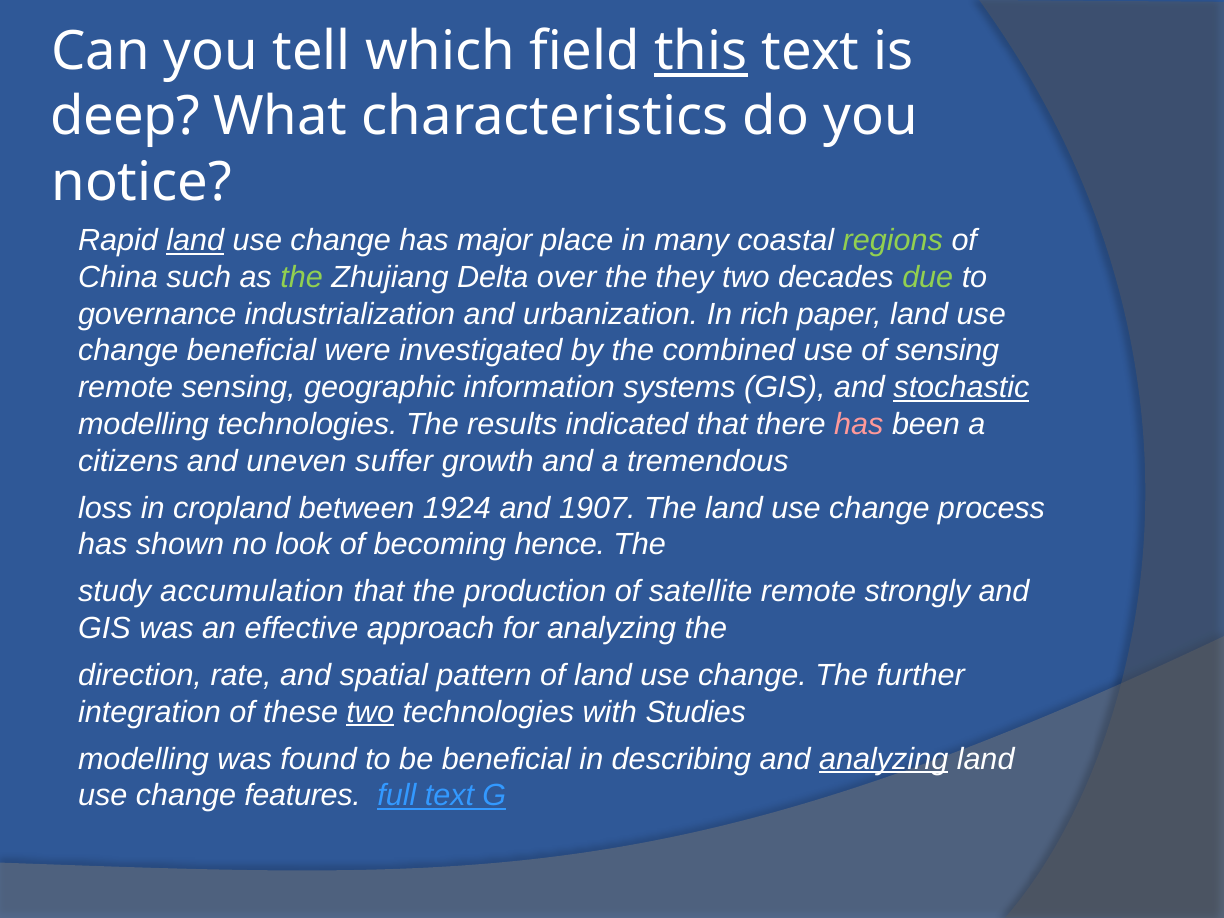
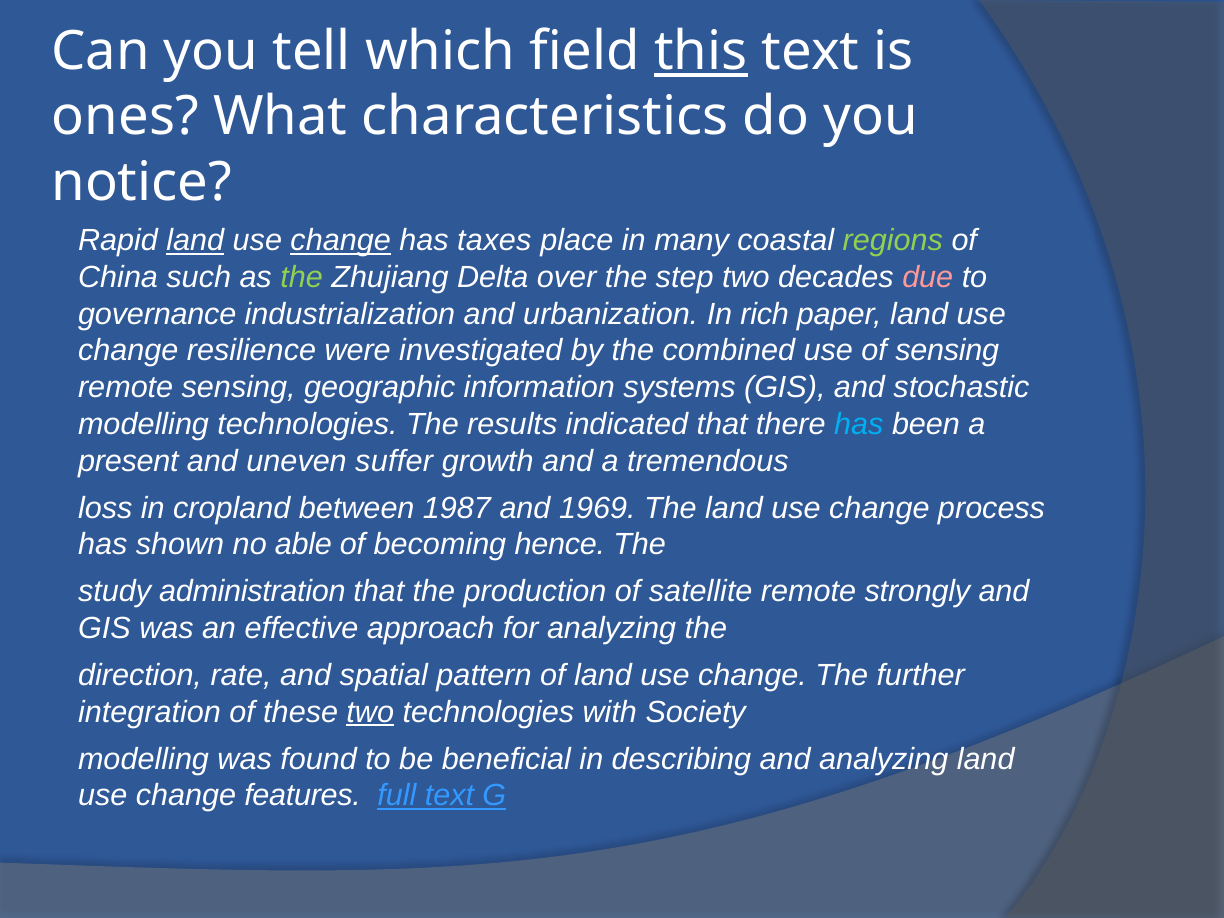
deep: deep -> ones (125, 117)
change underline: none -> present (341, 241)
major: major -> taxes (494, 241)
they: they -> step (685, 277)
due colour: light green -> pink (928, 277)
change beneficial: beneficial -> resilience (251, 351)
stochastic underline: present -> none (961, 388)
has colour: pink -> light blue (859, 424)
citizens: citizens -> present (128, 461)
1924: 1924 -> 1987 (457, 508)
1907: 1907 -> 1969 (597, 508)
look: look -> able (303, 545)
accumulation: accumulation -> administration (252, 592)
Studies: Studies -> Society (696, 712)
analyzing underline: present -> none (884, 759)
